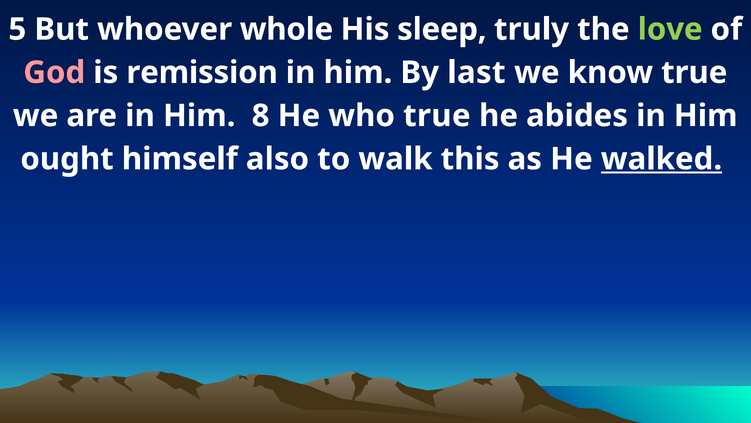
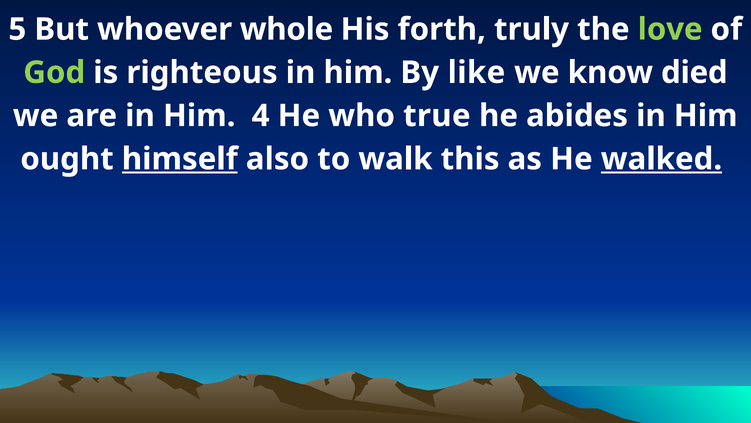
sleep: sleep -> forth (442, 29)
God colour: pink -> light green (54, 72)
remission: remission -> righteous (202, 72)
last: last -> like (476, 72)
know true: true -> died (694, 72)
8: 8 -> 4 (261, 116)
himself underline: none -> present (180, 159)
